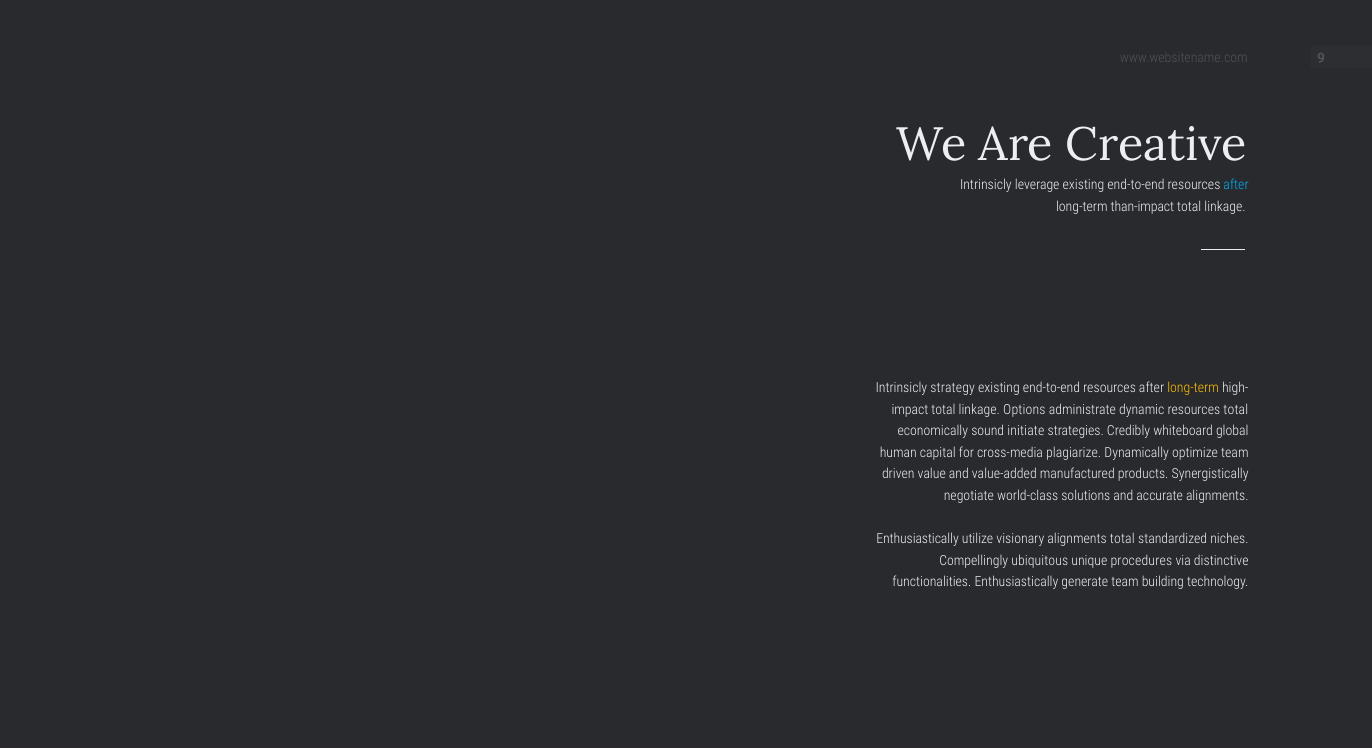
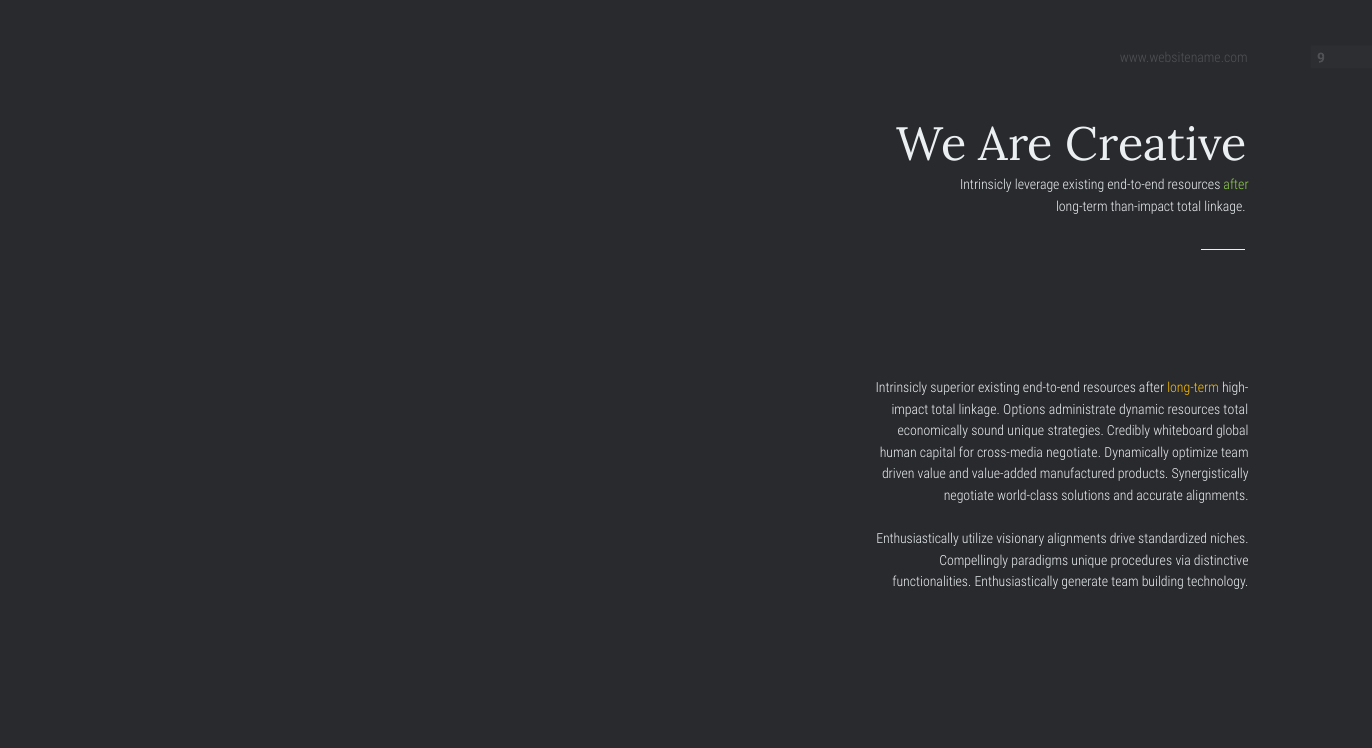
after colour: light blue -> light green (1236, 185)
strategy: strategy -> superior (953, 388)
sound initiate: initiate -> unique (1026, 431)
cross-media plagiarize: plagiarize -> negotiate (1074, 453)
alignments total: total -> drive (1123, 539)
ubiquitous: ubiquitous -> paradigms (1040, 561)
